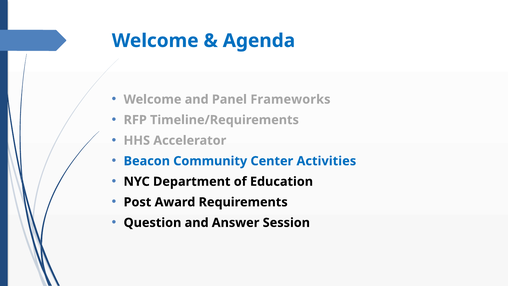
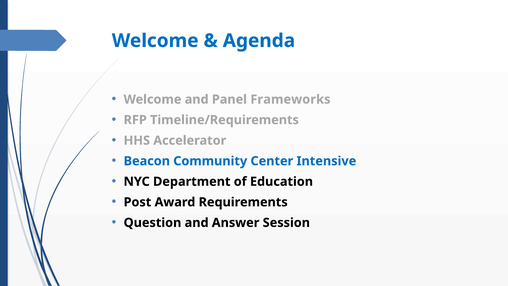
Activities: Activities -> Intensive (326, 161)
